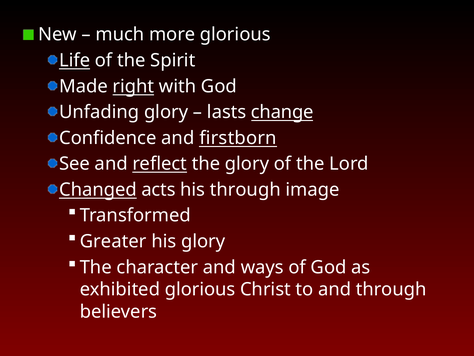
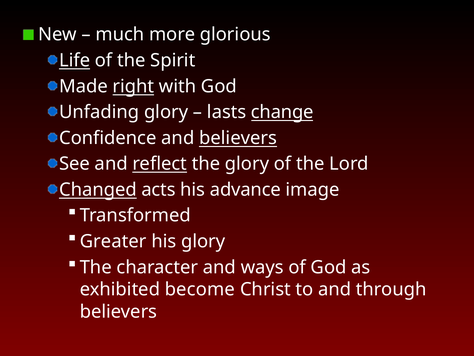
and firstborn: firstborn -> believers (238, 138)
his through: through -> advance (245, 189)
exhibited glorious: glorious -> become (200, 289)
